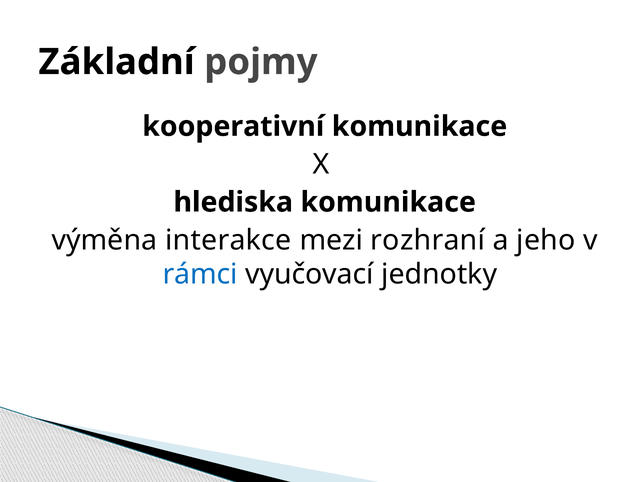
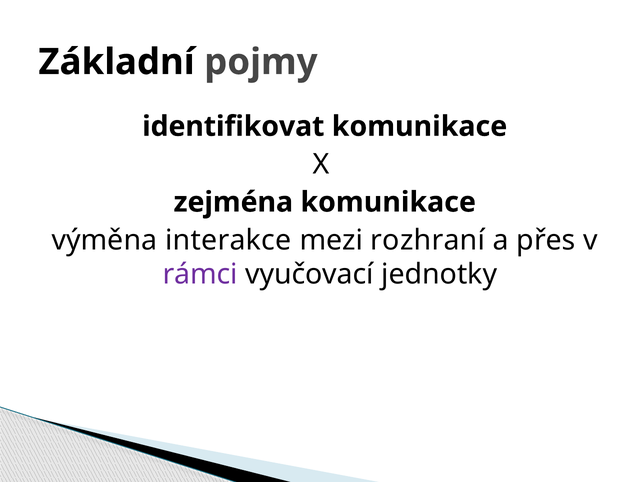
kooperativní: kooperativní -> identifikovat (233, 126)
hlediska: hlediska -> zejména (233, 202)
jeho: jeho -> přes (546, 240)
rámci colour: blue -> purple (200, 274)
